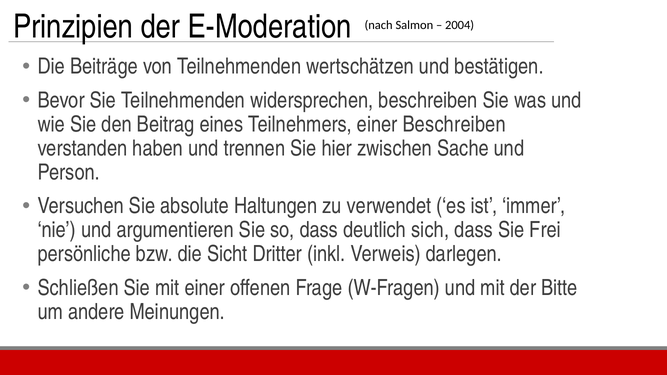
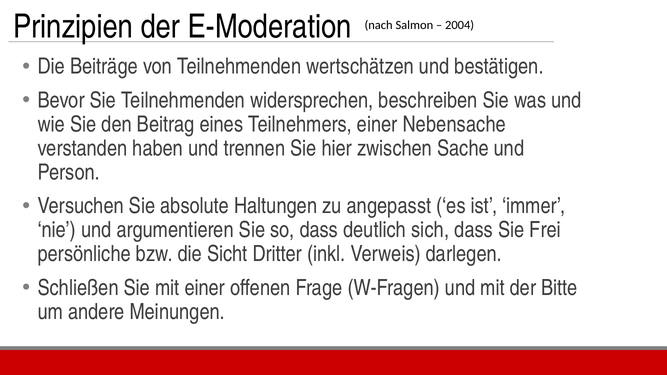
einer Beschreiben: Beschreiben -> Nebensache (454, 124)
verwendet: verwendet -> angepasst (389, 206)
